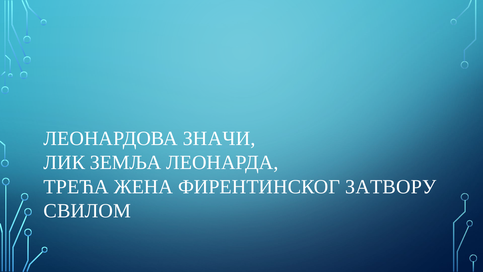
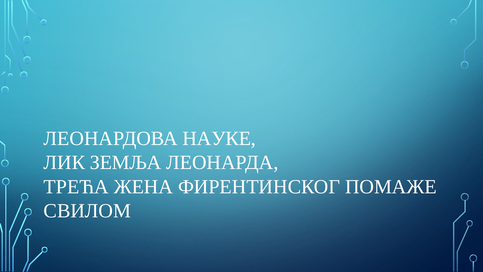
ЗНАЧИ: ЗНАЧИ -> НАУКЕ (219, 138)
ЗАТВОРУ: ЗАТВОРУ -> ПОМАЖЕ (391, 187)
